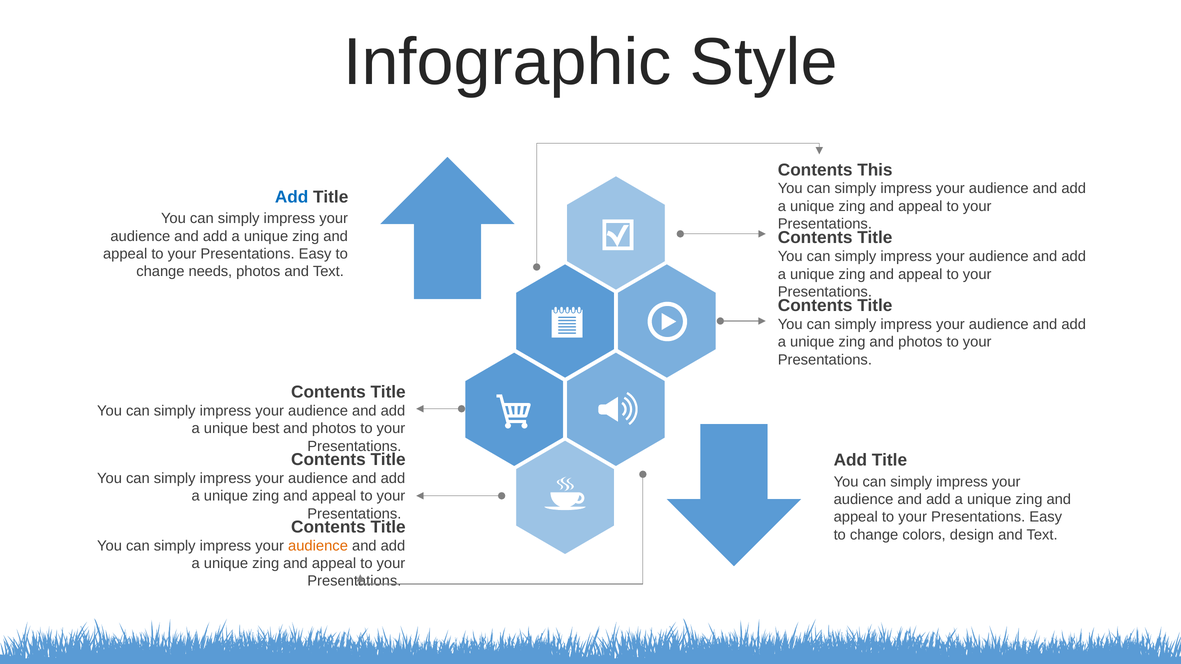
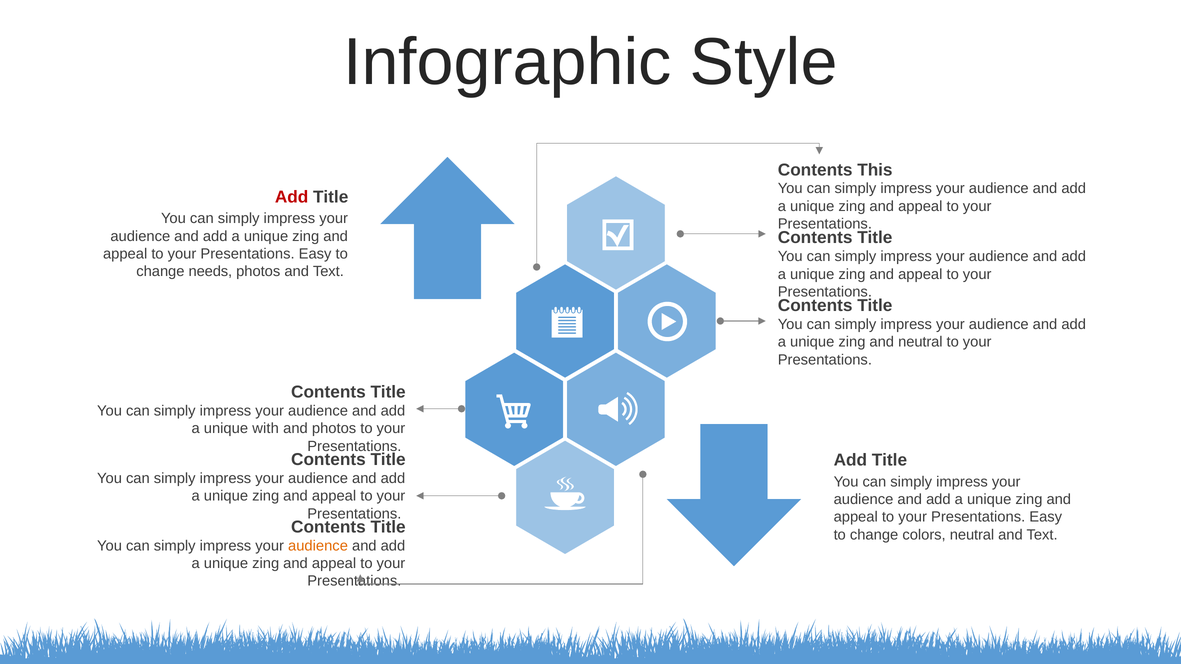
Add colour: blue -> red (292, 197)
zing and photos: photos -> neutral (920, 342)
best: best -> with (266, 429)
colors design: design -> neutral (972, 535)
